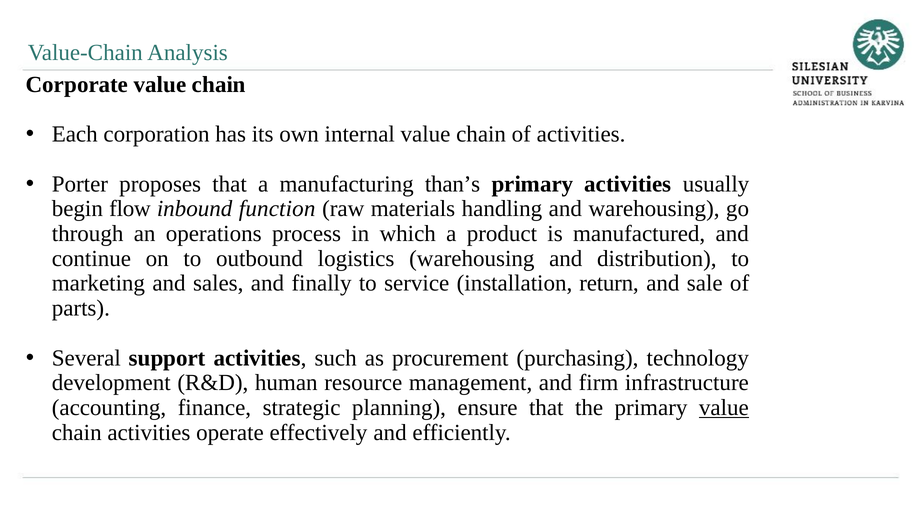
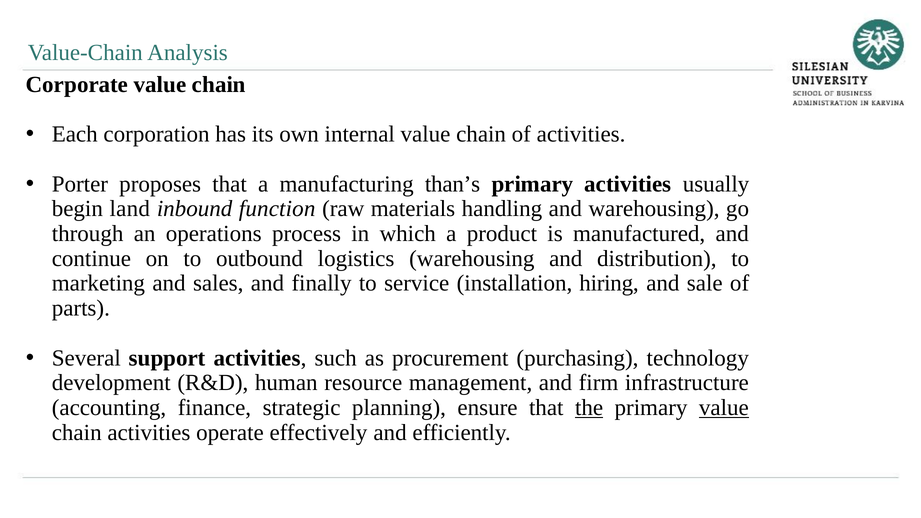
flow: flow -> land (130, 209)
return: return -> hiring (609, 283)
the underline: none -> present (589, 408)
